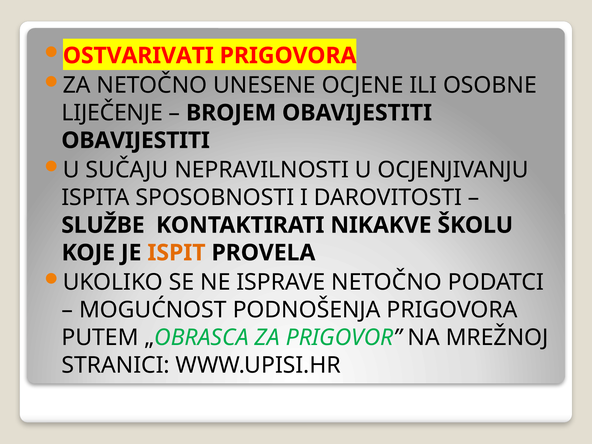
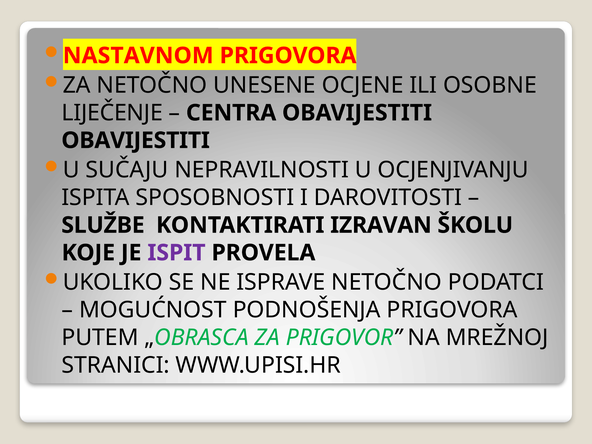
OSTVARIVATI: OSTVARIVATI -> NASTAVNOM (138, 56)
BROJEM: BROJEM -> CENTRA (231, 113)
NIKAKVE: NIKAKVE -> IZRAVAN (381, 225)
ISPIT colour: orange -> purple (176, 253)
